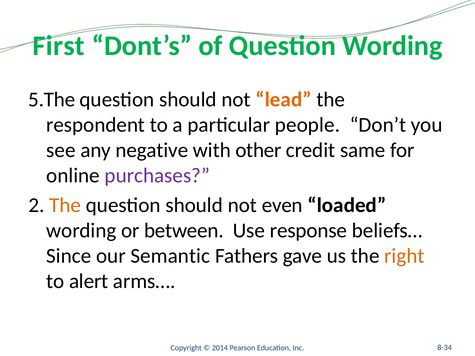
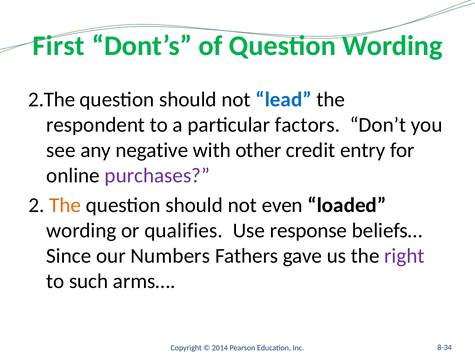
5.The: 5.The -> 2.The (52, 100)
lead colour: orange -> blue (284, 100)
people: people -> factors (307, 125)
same: same -> entry (363, 150)
between: between -> qualifies (184, 231)
Semantic: Semantic -> Numbers (170, 256)
right colour: orange -> purple (404, 256)
alert: alert -> such (89, 281)
